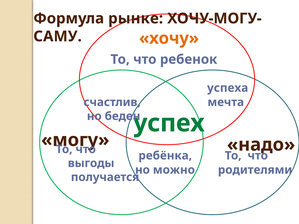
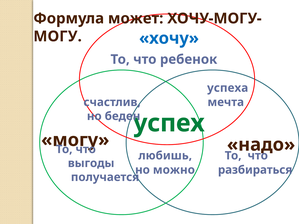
рынке: рынке -> может (136, 18)
САМУ: САМУ -> МОГУ (58, 36)
хочу colour: orange -> blue (169, 38)
ребёнка: ребёнка -> любишь (165, 156)
родителями: родителями -> разбираться (255, 170)
